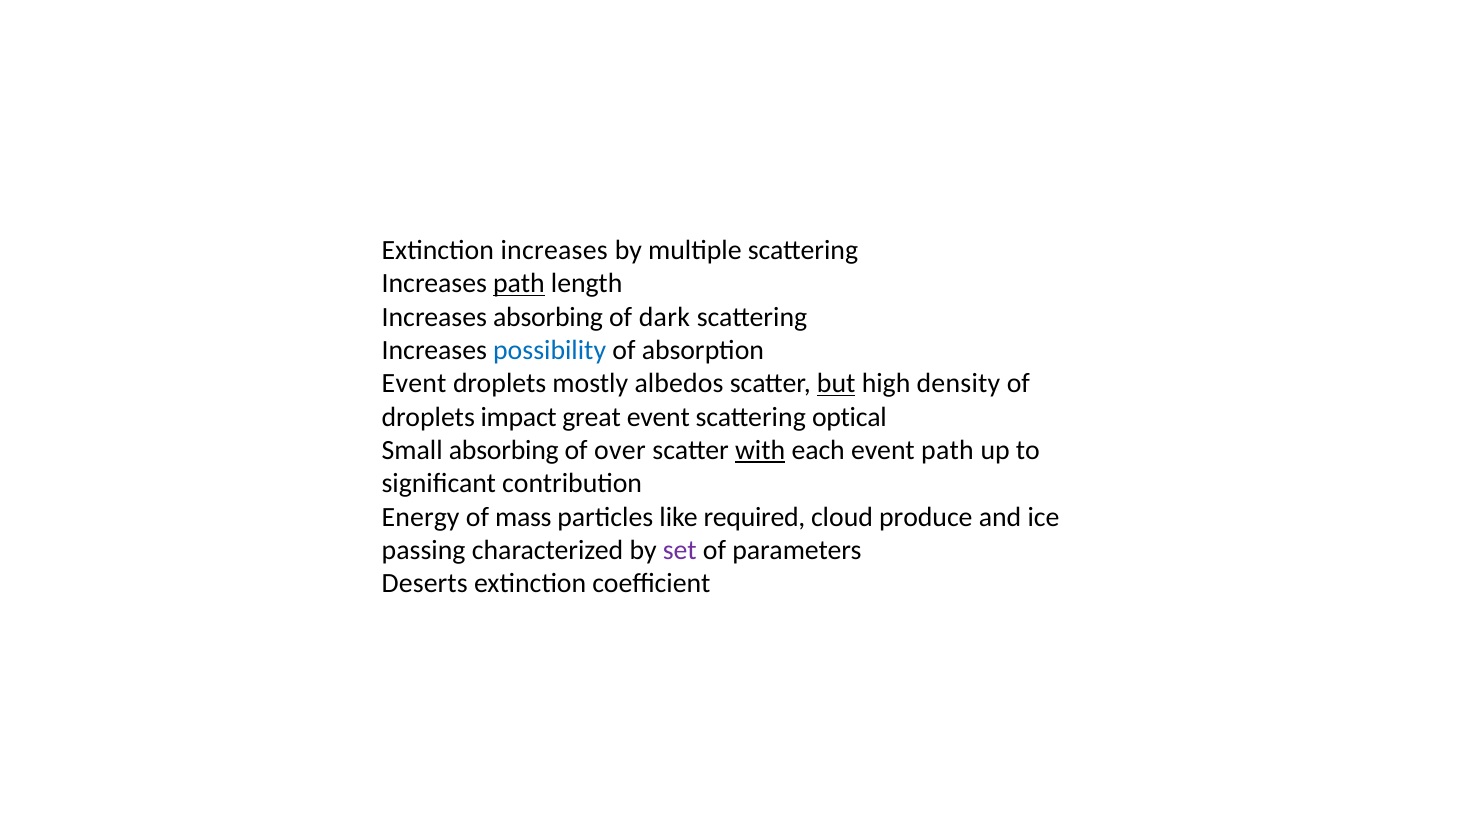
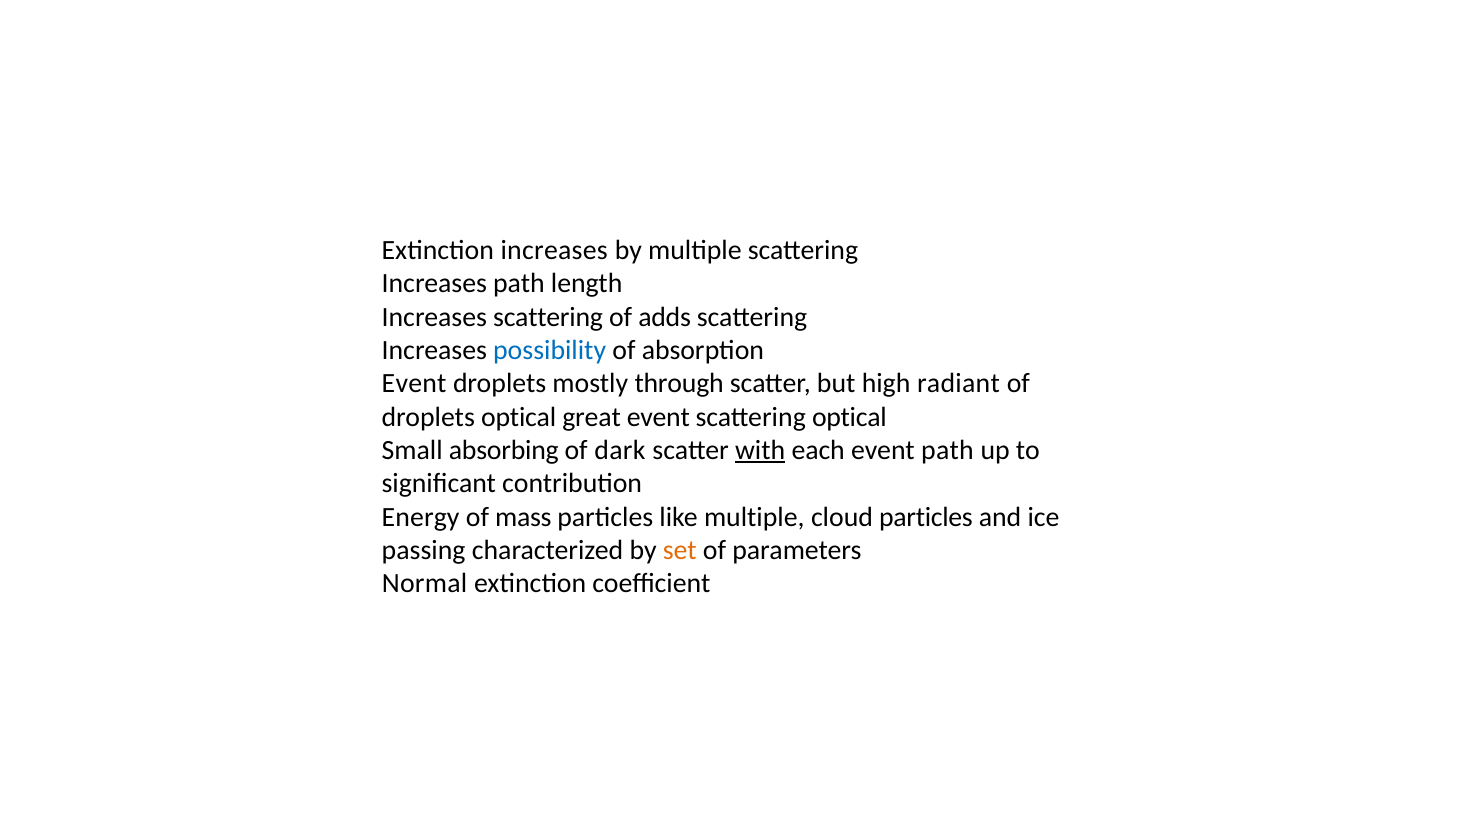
path underline: present -> none (519, 284)
Increases absorbing: absorbing -> scattering (548, 317)
dark: dark -> adds (665, 317)
albedos: albedos -> through (679, 384)
but underline: present -> none (836, 384)
density: density -> radiant (958, 384)
droplets impact: impact -> optical (519, 417)
over: over -> dark (620, 450)
like required: required -> multiple (754, 517)
cloud produce: produce -> particles (926, 517)
set colour: purple -> orange (680, 551)
Deserts: Deserts -> Normal (425, 584)
